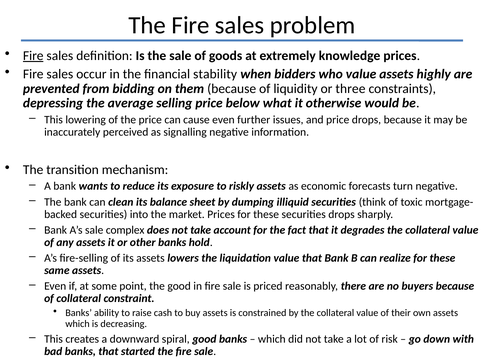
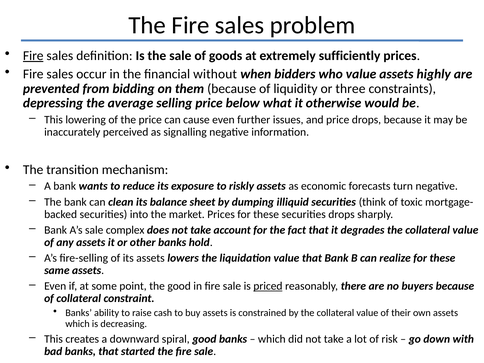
knowledge: knowledge -> sufficiently (350, 56)
stability: stability -> without (215, 74)
priced underline: none -> present (268, 286)
